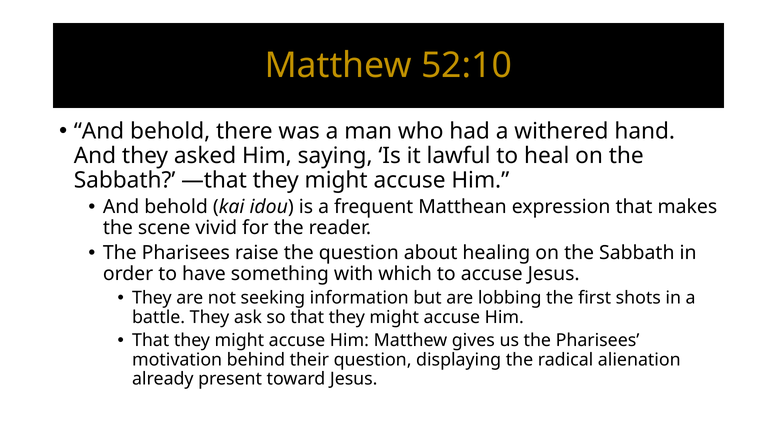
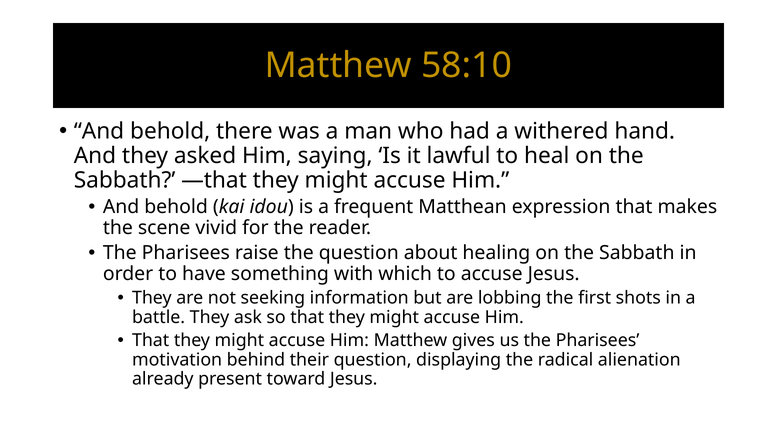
52:10: 52:10 -> 58:10 (467, 65)
